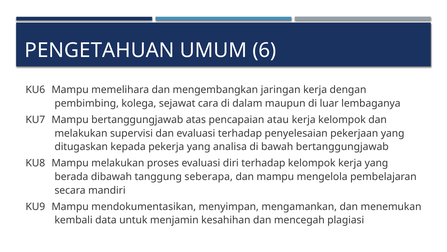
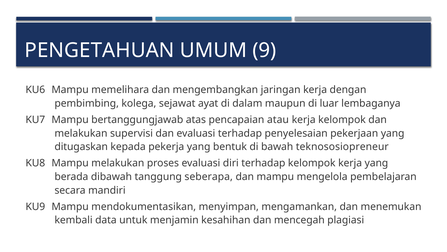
6: 6 -> 9 (264, 50)
cara: cara -> ayat (208, 103)
analisa: analisa -> bentuk (230, 147)
bawah bertanggungjawab: bertanggungjawab -> teknososiopreneur (342, 147)
